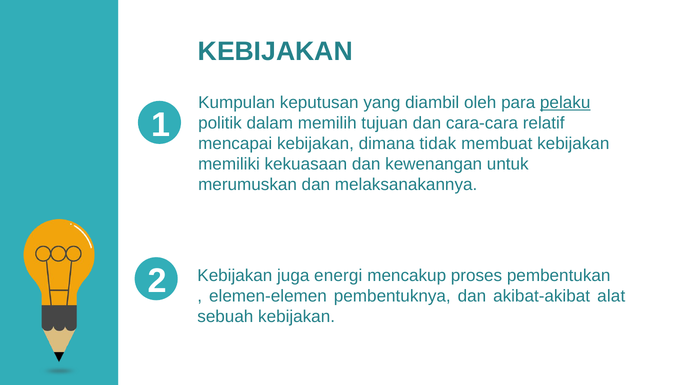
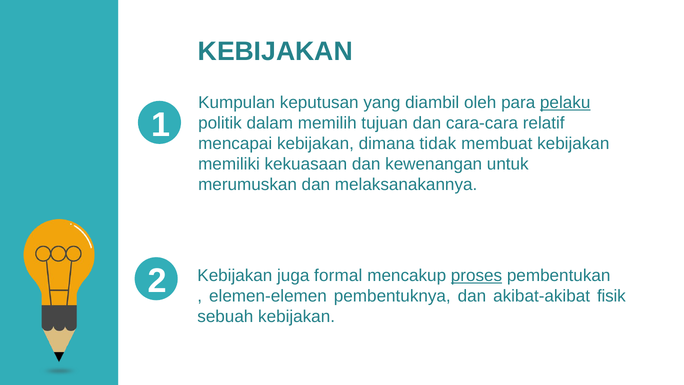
energi: energi -> formal (338, 276)
proses underline: none -> present (476, 276)
alat: alat -> fisik (611, 296)
